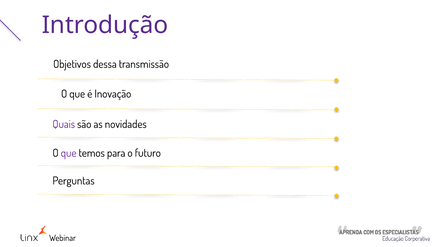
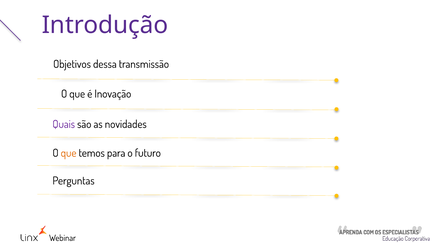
que colour: purple -> orange (69, 153)
